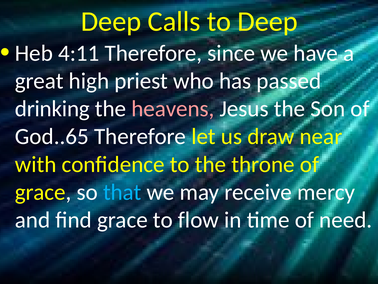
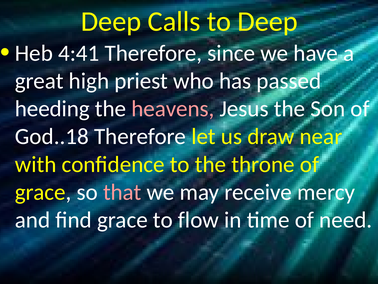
4:11: 4:11 -> 4:41 (79, 53)
drinking: drinking -> heeding (52, 109)
God..65: God..65 -> God..18 (52, 136)
that colour: light blue -> pink (122, 192)
